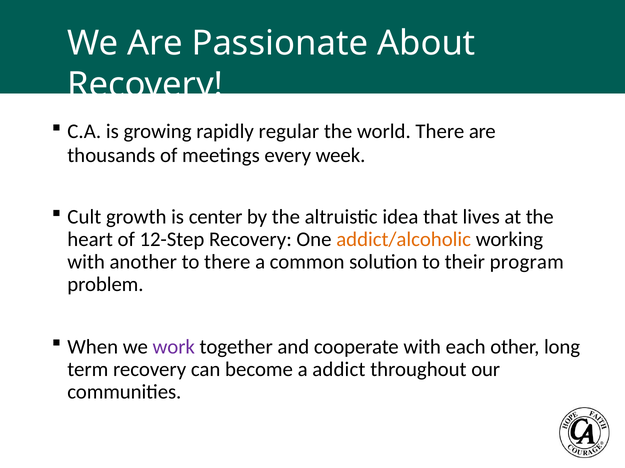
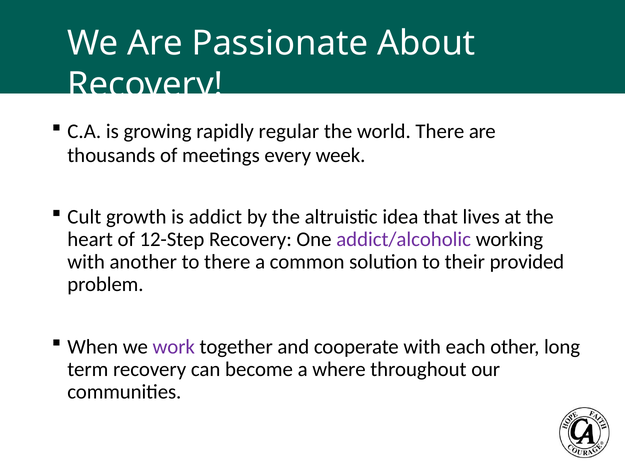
center: center -> addict (215, 217)
addict/alcoholic colour: orange -> purple (404, 240)
program: program -> provided (527, 262)
addict: addict -> where (339, 370)
